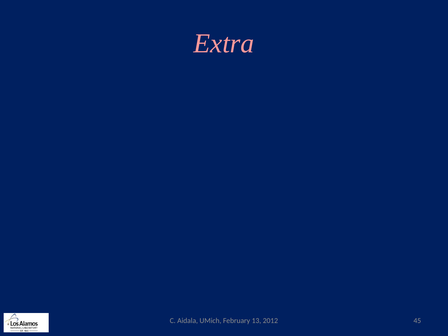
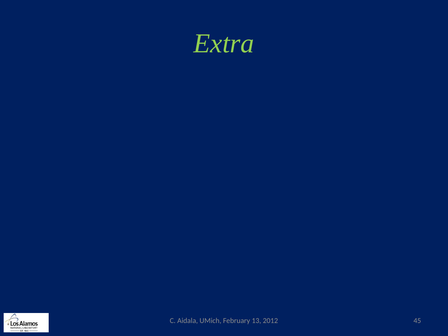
Extra colour: pink -> light green (224, 43)
